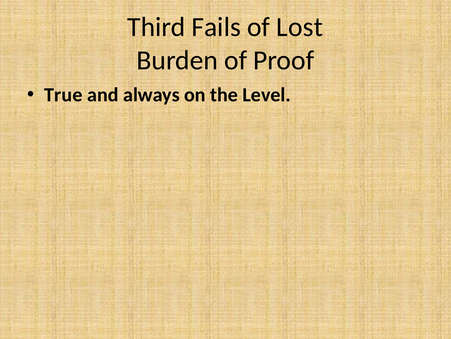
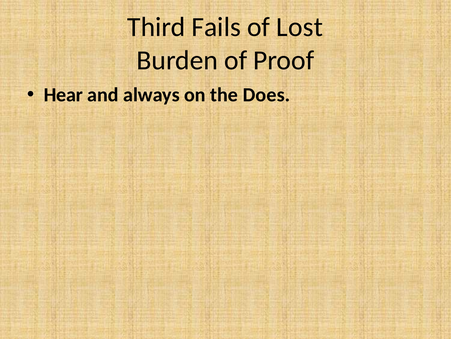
True: True -> Hear (63, 95)
Level: Level -> Does (267, 95)
